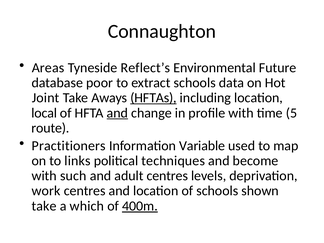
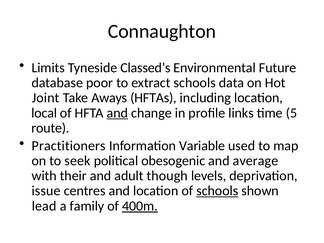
Areas: Areas -> Limits (48, 68)
Reflect’s: Reflect’s -> Classed’s (145, 68)
HFTAs underline: present -> none (154, 98)
profile with: with -> links (241, 113)
links: links -> seek (77, 161)
techniques: techniques -> obesogenic (173, 161)
become: become -> average (255, 161)
such: such -> their (73, 176)
adult centres: centres -> though (167, 176)
work: work -> issue (46, 191)
schools underline: none -> present (217, 191)
take: take -> lead (44, 206)
which: which -> family (87, 206)
